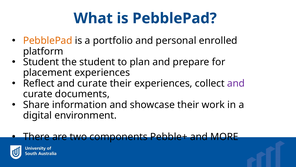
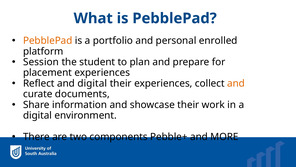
Student: Student -> Session (41, 62)
Reflect and curate: curate -> digital (92, 83)
and colour: purple -> orange (236, 83)
